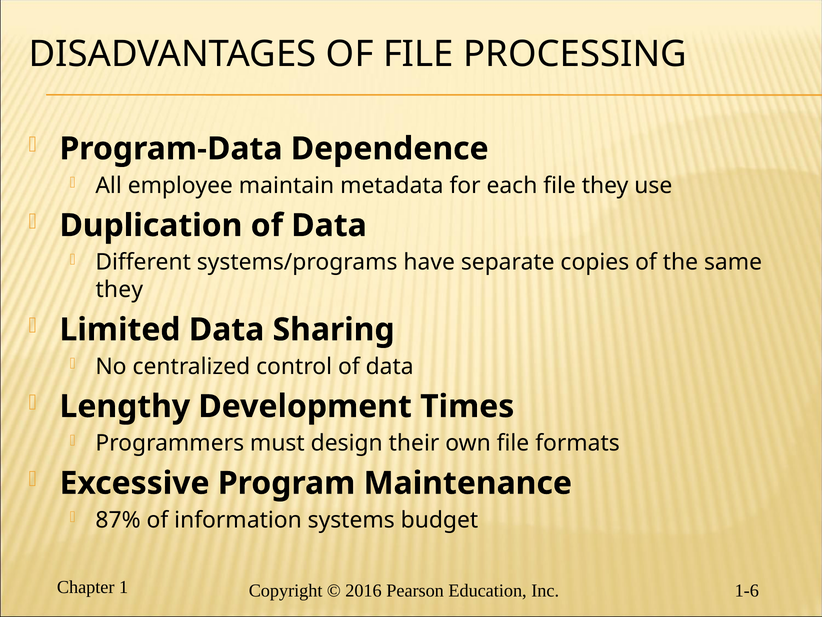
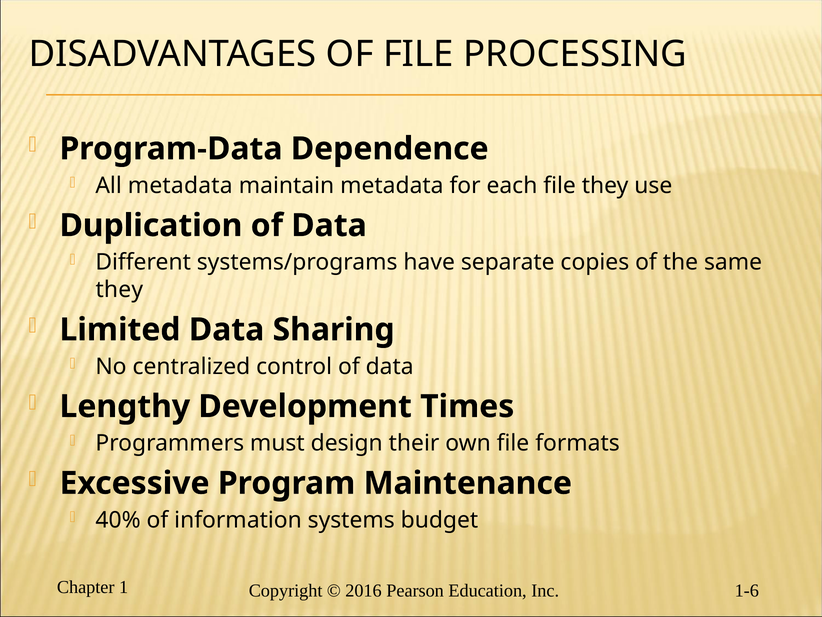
All employee: employee -> metadata (180, 185)
87%: 87% -> 40% (118, 520)
